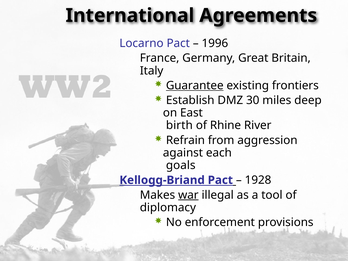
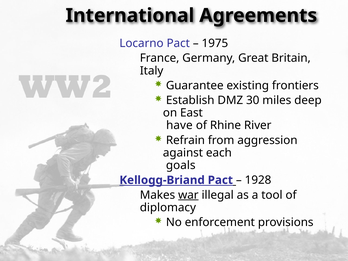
1996: 1996 -> 1975 (215, 43)
Guarantee underline: present -> none (195, 86)
birth: birth -> have (179, 125)
